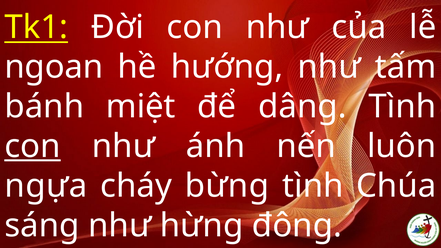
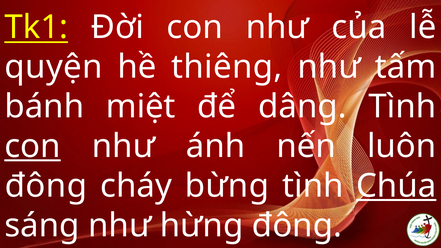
ngoan: ngoan -> quyện (54, 67)
hướng: hướng -> thiêng (227, 67)
ngựa: ngựa -> đông (46, 186)
Chúa underline: none -> present (396, 186)
